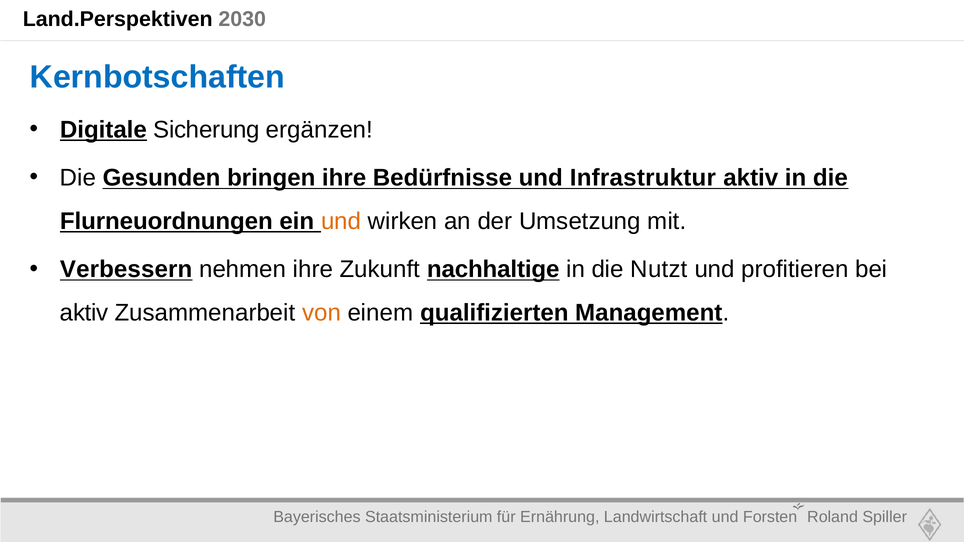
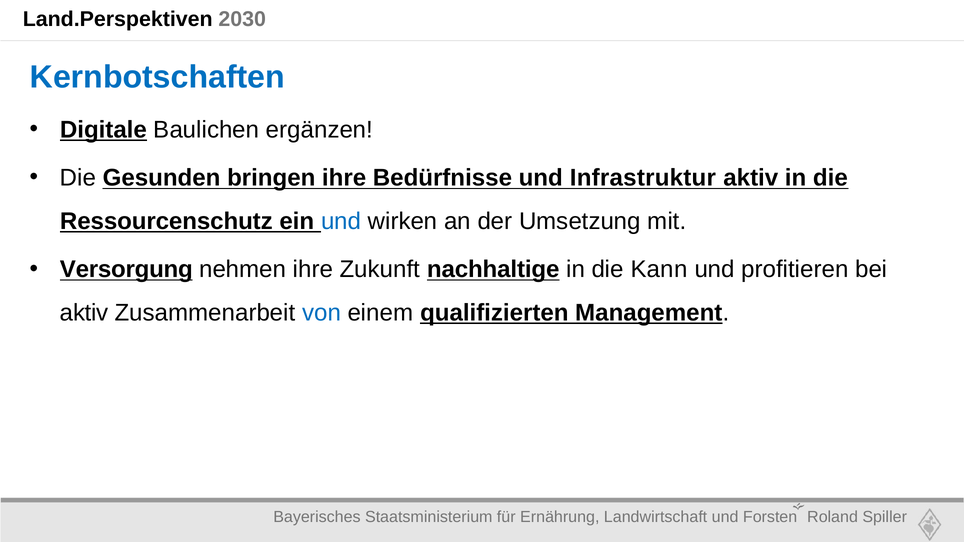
Sicherung: Sicherung -> Baulichen (206, 130)
Flurneuordnungen: Flurneuordnungen -> Ressourcenschutz (166, 221)
und colour: orange -> blue (341, 221)
Verbessern: Verbessern -> Versorgung (126, 269)
Nutzt: Nutzt -> Kann (659, 269)
von colour: orange -> blue (321, 313)
